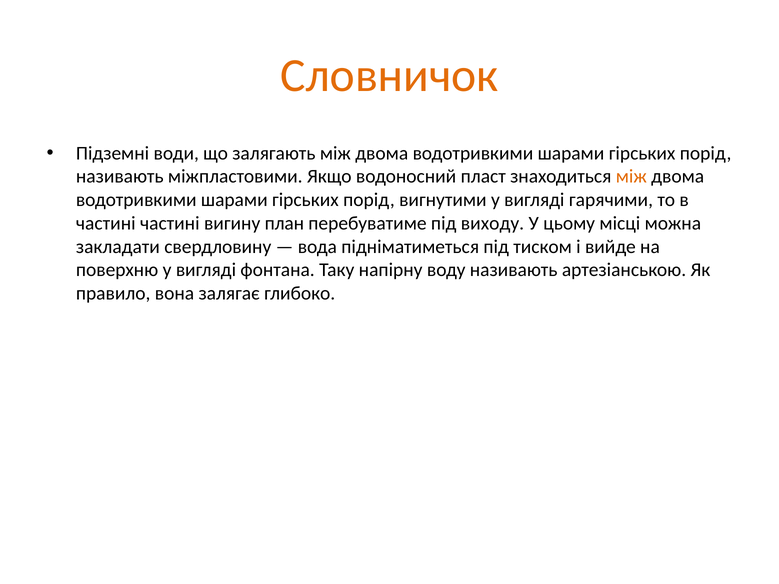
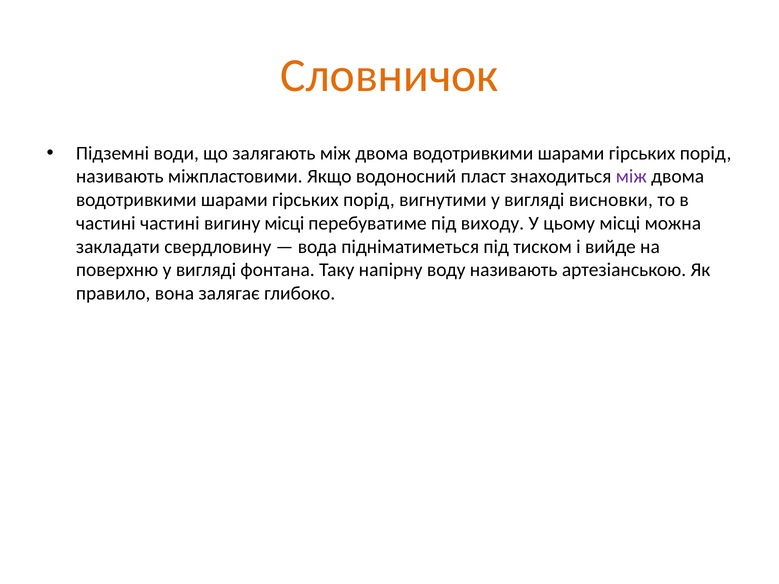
між colour: orange -> purple (631, 177)
гарячими: гарячими -> висновки (611, 200)
вигину план: план -> місці (284, 223)
